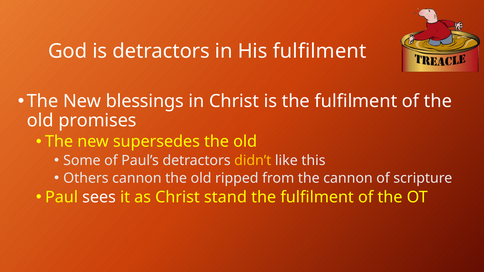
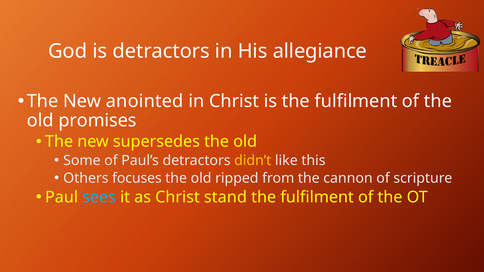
His fulfilment: fulfilment -> allegiance (320, 51)
blessings: blessings -> anointed (145, 101)
Others cannon: cannon -> focuses (137, 178)
sees colour: white -> light blue (99, 197)
